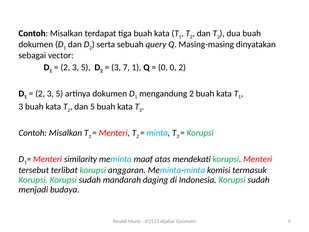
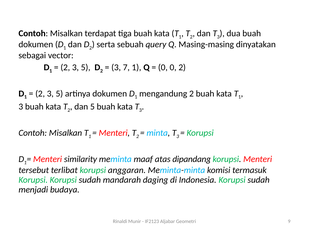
mendekati: mendekati -> dipandang (192, 159)
